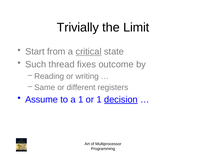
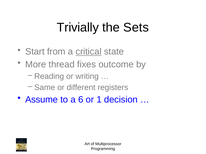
Limit: Limit -> Sets (136, 27)
Such: Such -> More (36, 65)
a 1: 1 -> 6 (81, 100)
decision underline: present -> none (121, 100)
